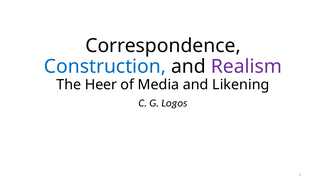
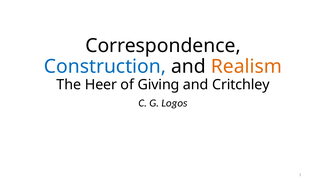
Realism colour: purple -> orange (246, 67)
Media: Media -> Giving (159, 85)
Likening: Likening -> Critchley (241, 85)
